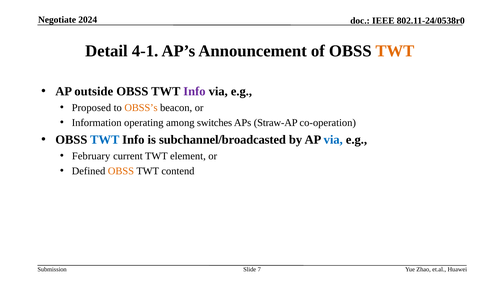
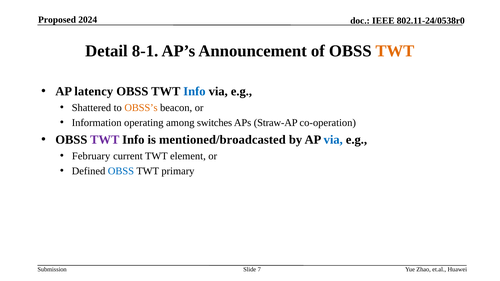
Negotiate: Negotiate -> Proposed (57, 20)
4-1: 4-1 -> 8-1 (145, 51)
outside: outside -> latency (94, 92)
Info colour: purple -> blue (194, 92)
Proposed: Proposed -> Shattered (91, 108)
TWT colour: blue -> purple (105, 140)
subchannel/broadcasted: subchannel/broadcasted -> mentioned/broadcasted (222, 140)
OBSS colour: orange -> blue (121, 171)
contend: contend -> primary (178, 171)
